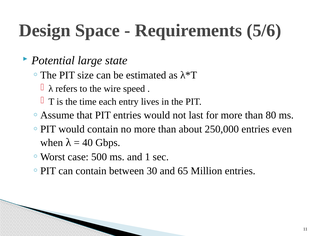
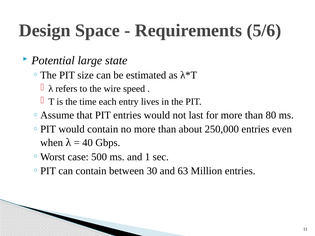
65: 65 -> 63 (183, 171)
